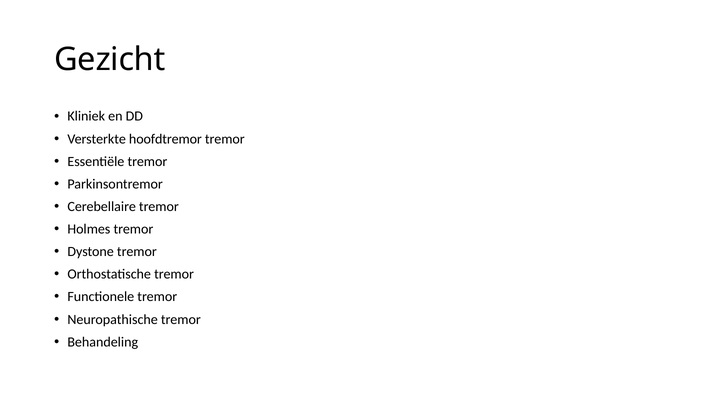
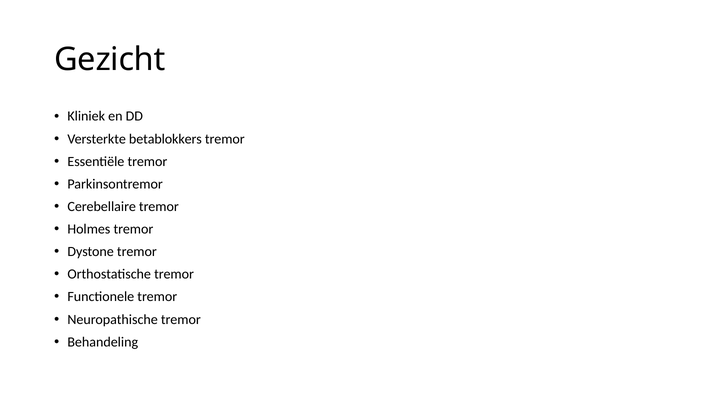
hoofdtremor: hoofdtremor -> betablokkers (165, 139)
